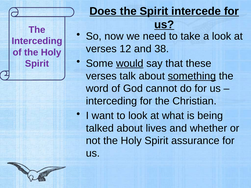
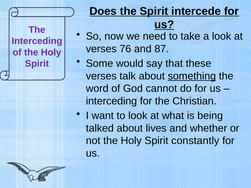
12: 12 -> 76 (125, 49)
38: 38 -> 87 (162, 49)
would underline: present -> none (130, 64)
assurance: assurance -> constantly (195, 141)
